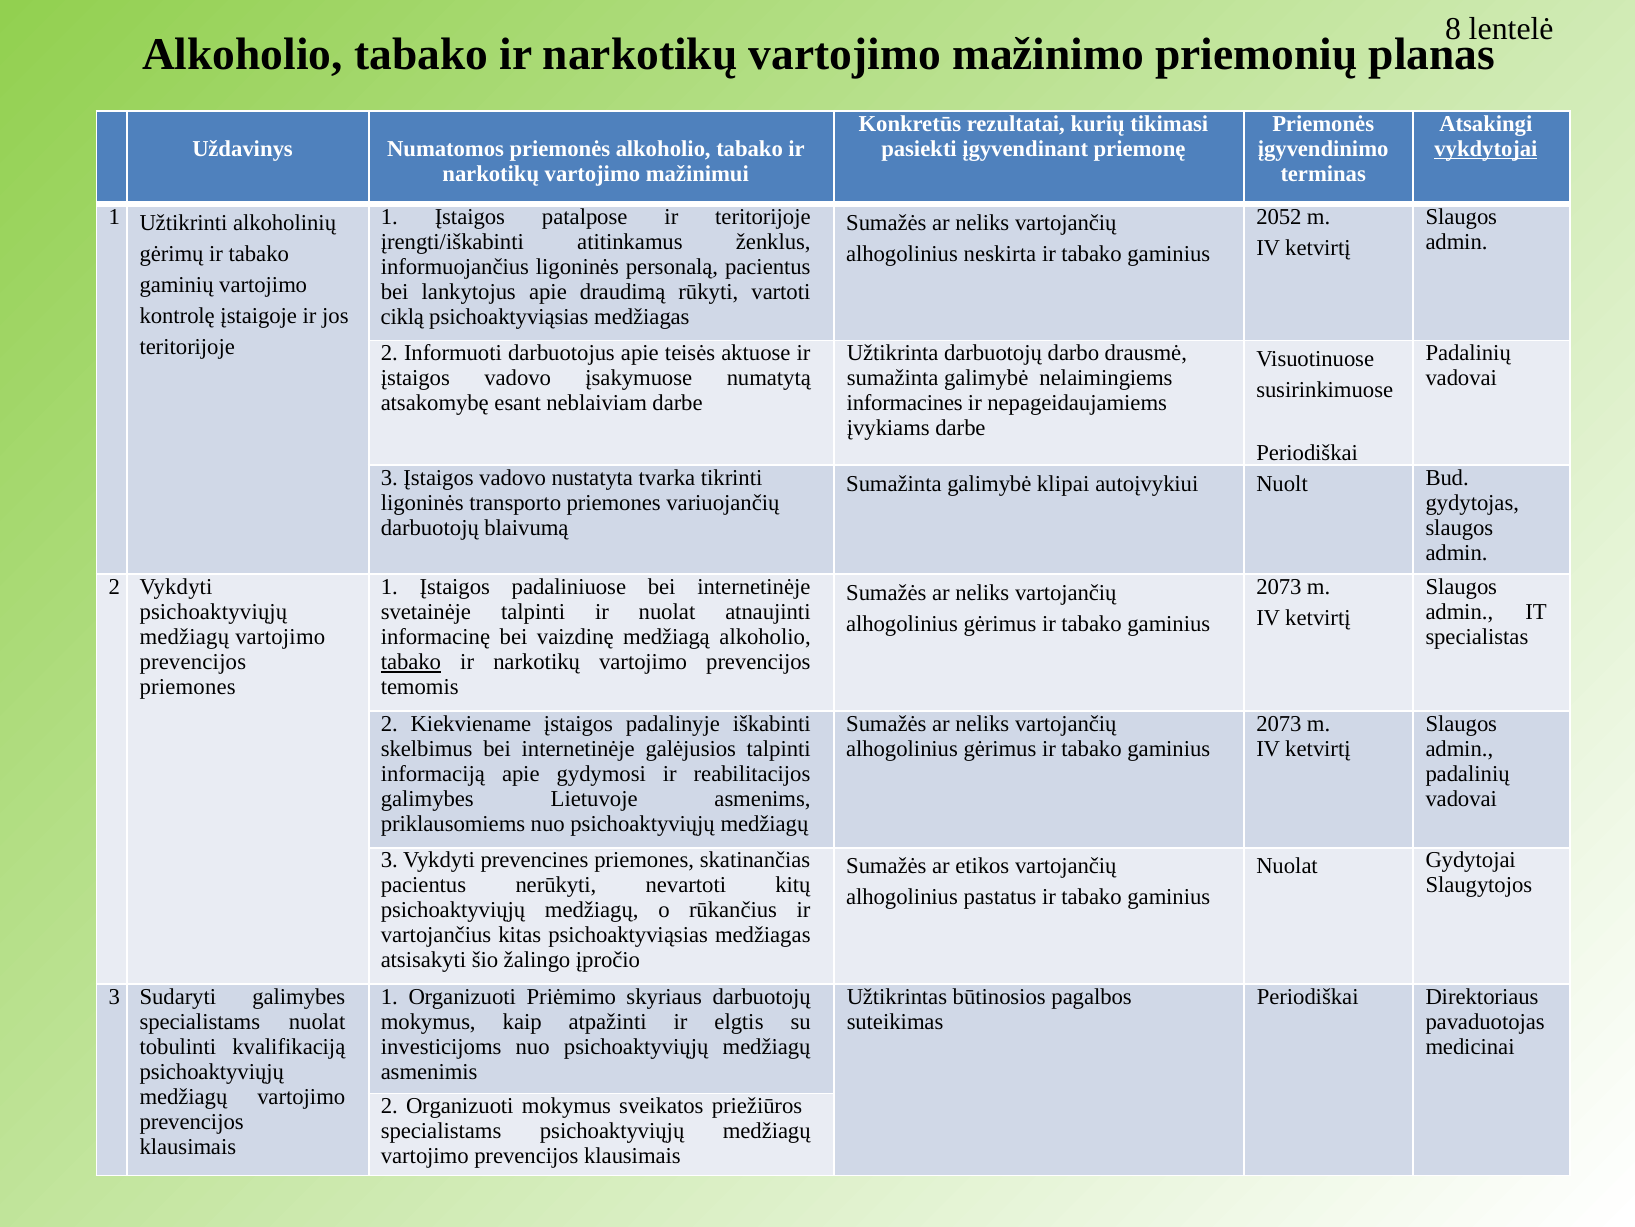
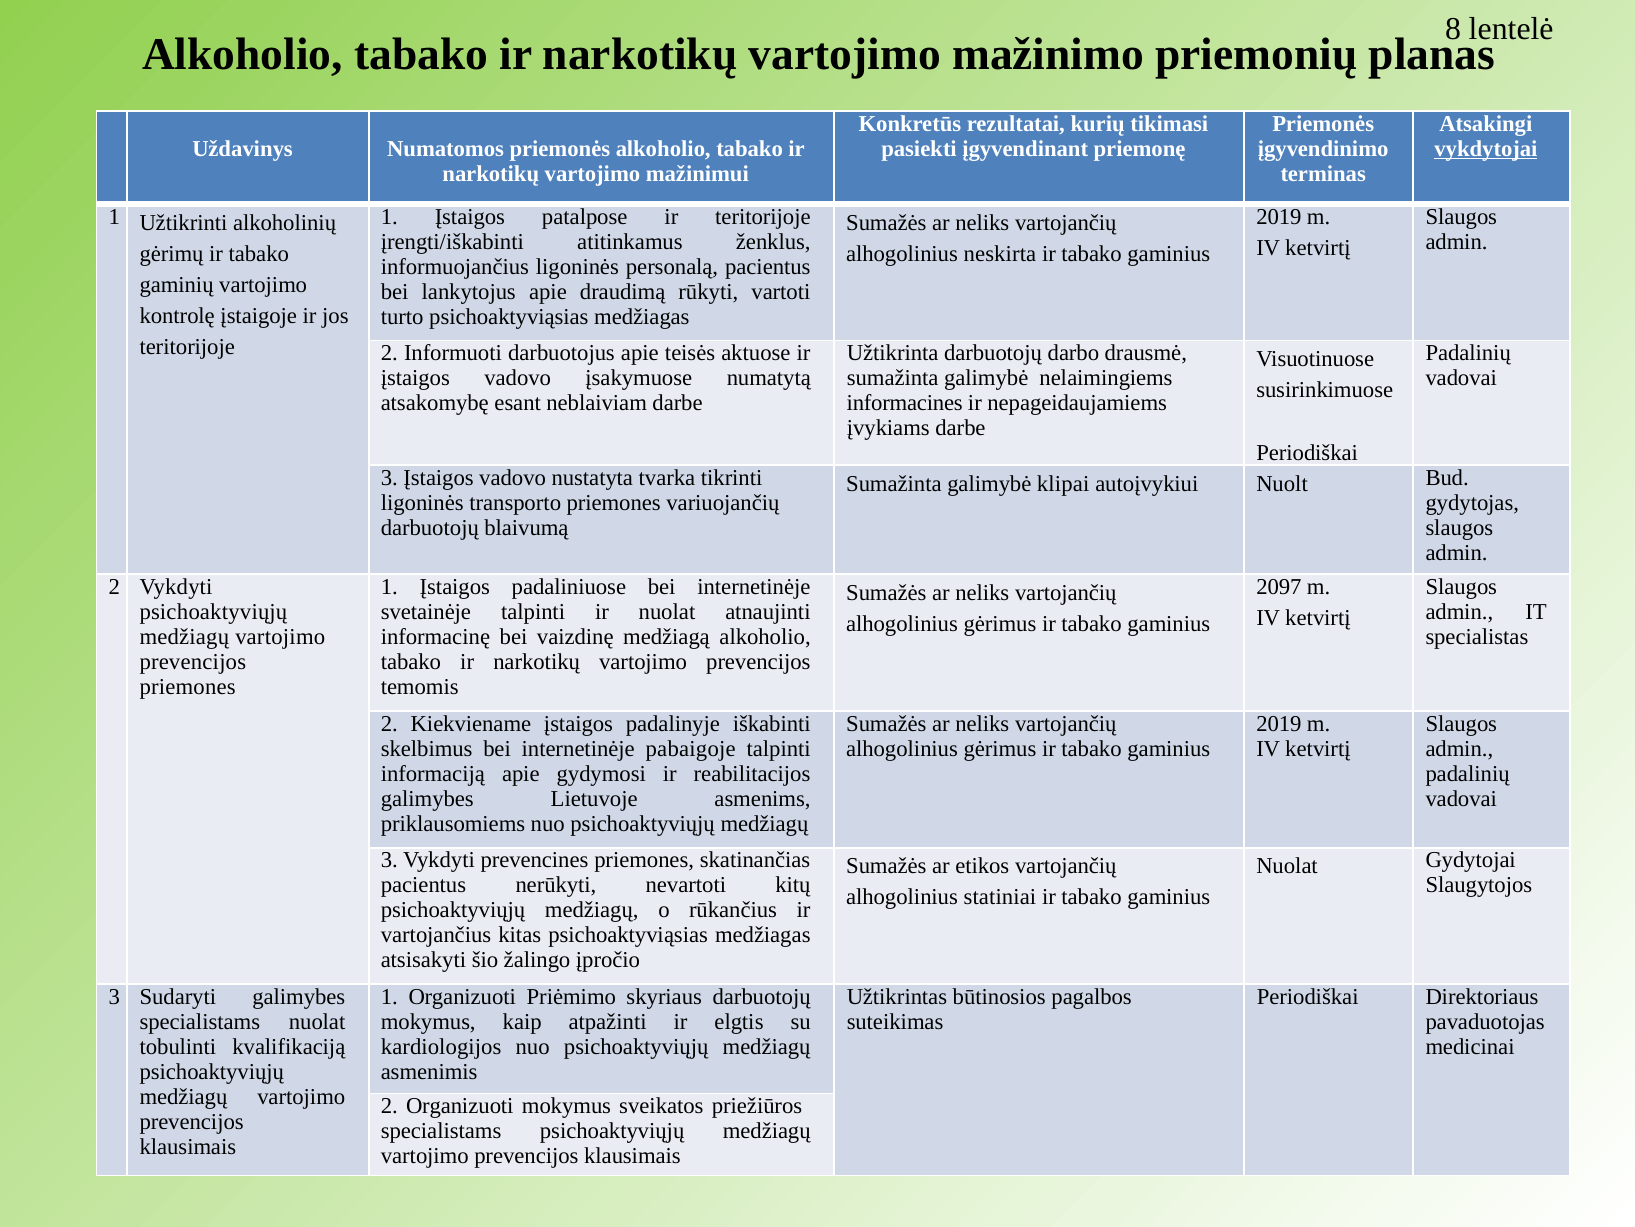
2052: 2052 -> 2019 (1279, 216)
ciklą: ciklą -> turto (402, 317)
2073: 2073 -> 2097 (1279, 587)
tabako underline: present -> none (411, 662)
2073: 2073 -> 2019 (1279, 723)
galėjusios: galėjusios -> pabaigoje (691, 748)
pastatus: pastatus -> statiniai (1000, 897)
investicijoms: investicijoms -> kardiologijos (441, 1046)
